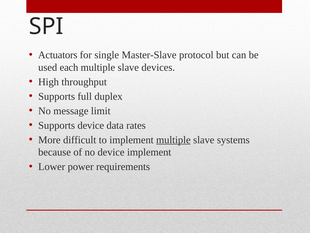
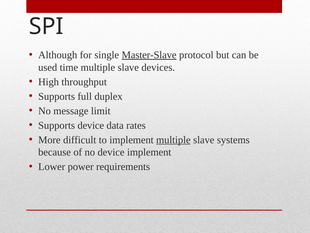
Actuators: Actuators -> Although (58, 55)
Master-Slave underline: none -> present (149, 55)
each: each -> time (69, 67)
